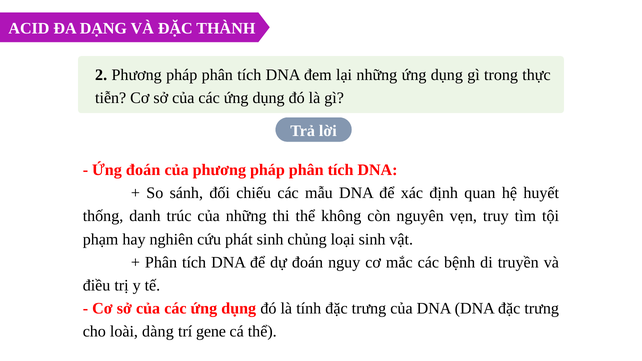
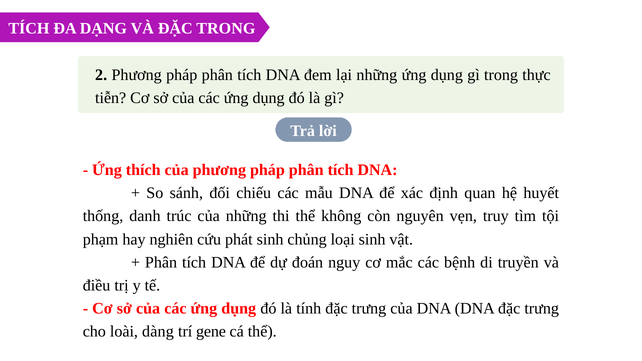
ACID: ACID -> TÍCH (29, 28)
ĐẶC THÀNH: THÀNH -> TRONG (226, 28)
Ứng đoán: đoán -> thích (143, 170)
